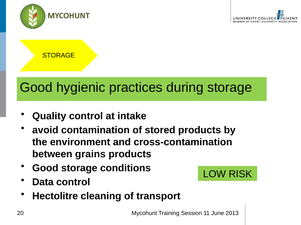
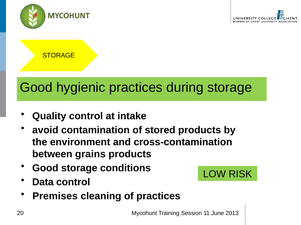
Hectolitre: Hectolitre -> Premises (55, 197)
of transport: transport -> practices (158, 197)
